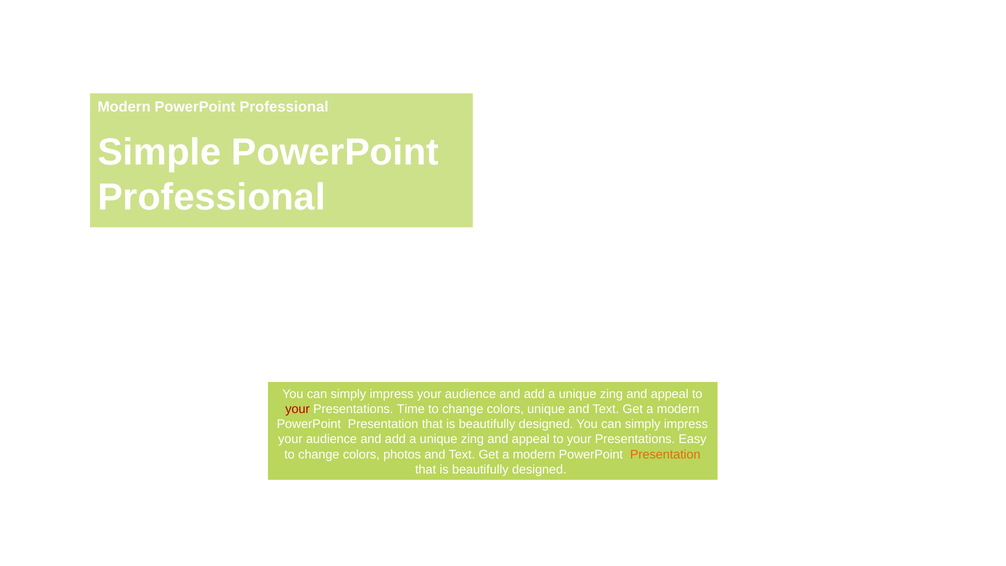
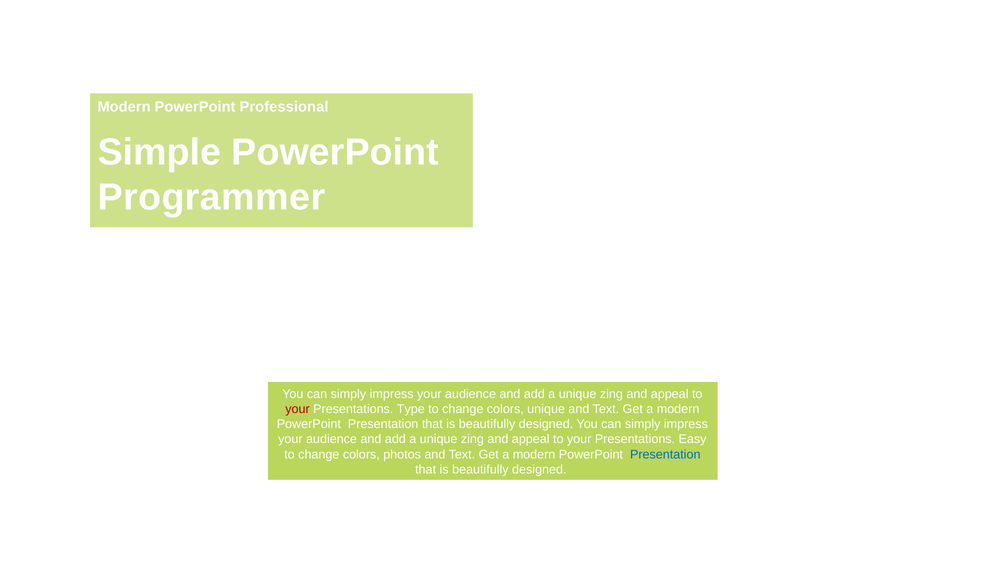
Professional: Professional -> Programmer (211, 197)
Time: Time -> Type (411, 409)
Presentation colour: orange -> blue (665, 454)
